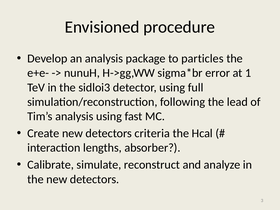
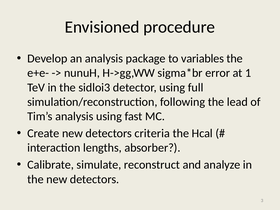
particles: particles -> variables (203, 58)
